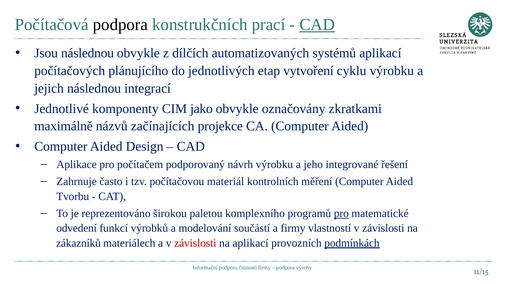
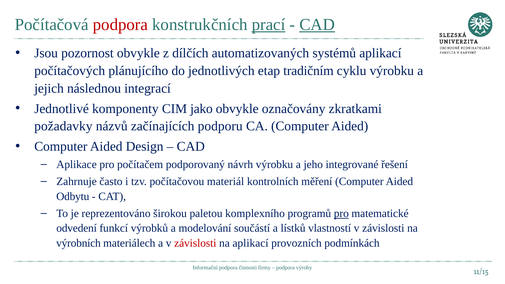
podpora colour: black -> red (120, 25)
prací underline: none -> present (269, 25)
Jsou následnou: následnou -> pozornost (87, 53)
vytvoření: vytvoření -> tradičním (308, 71)
maximálně: maximálně -> požadavky (63, 126)
projekce: projekce -> podporu (220, 126)
Tvorbu: Tvorbu -> Odbytu (73, 196)
a firmy: firmy -> lístků (293, 228)
zákazníků: zákazníků -> výrobních (78, 243)
podmínkách underline: present -> none (352, 243)
